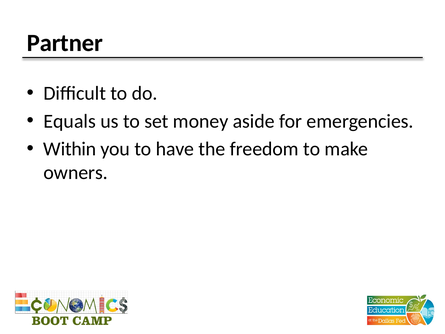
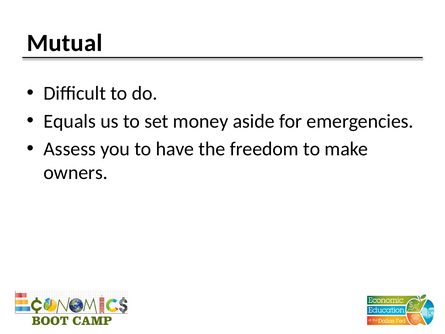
Partner: Partner -> Mutual (65, 43)
Within: Within -> Assess (70, 149)
